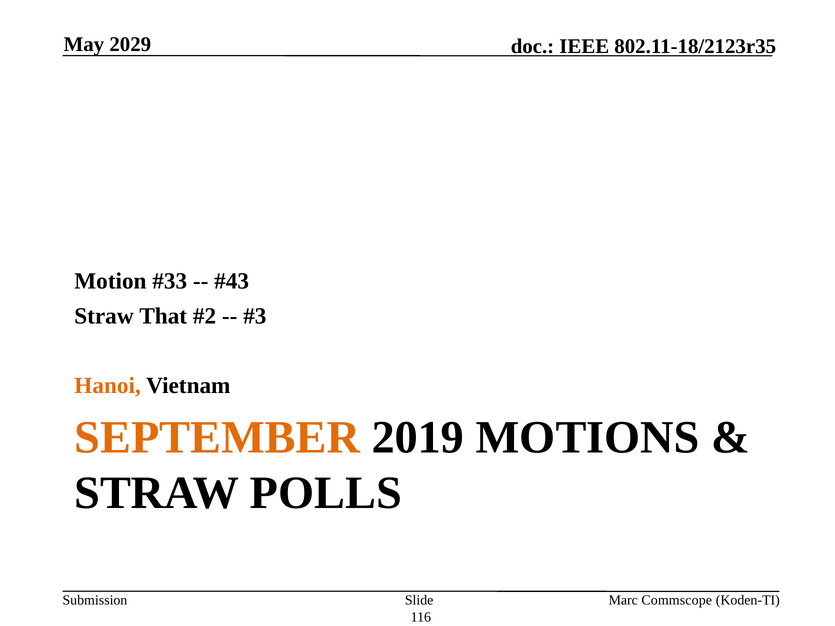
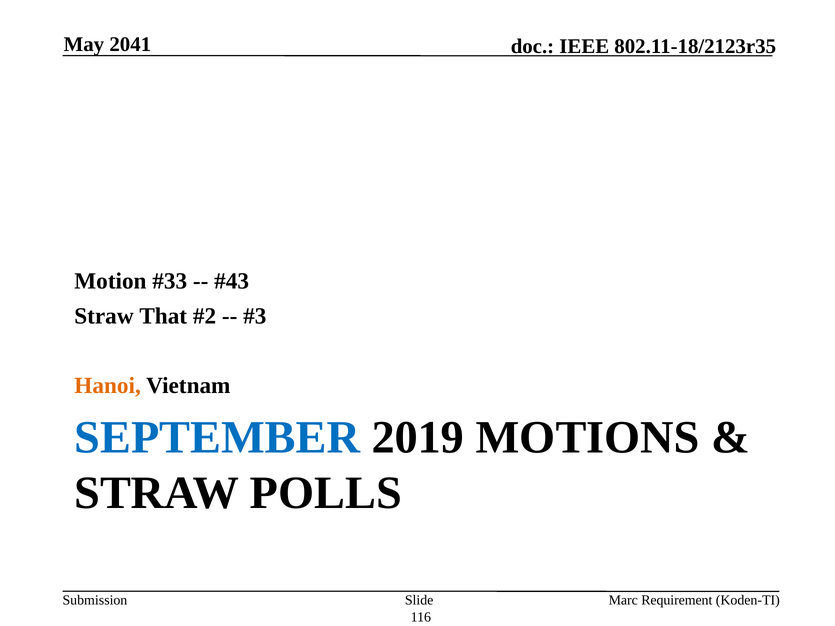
2029: 2029 -> 2041 (130, 44)
SEPTEMBER colour: orange -> blue (217, 438)
Commscope: Commscope -> Requirement (677, 601)
